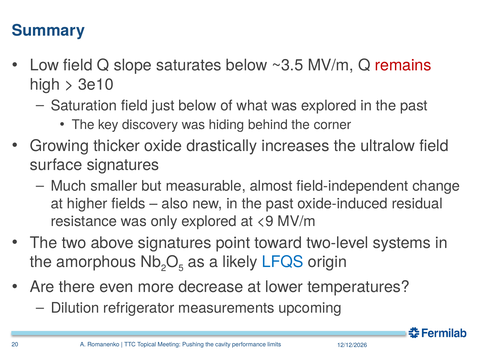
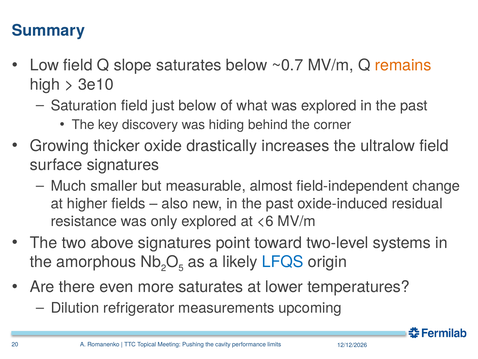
~3.5: ~3.5 -> ~0.7 (288, 65)
remains colour: red -> orange (403, 65)
<9: <9 -> <6 (265, 221)
more decrease: decrease -> saturates (211, 287)
